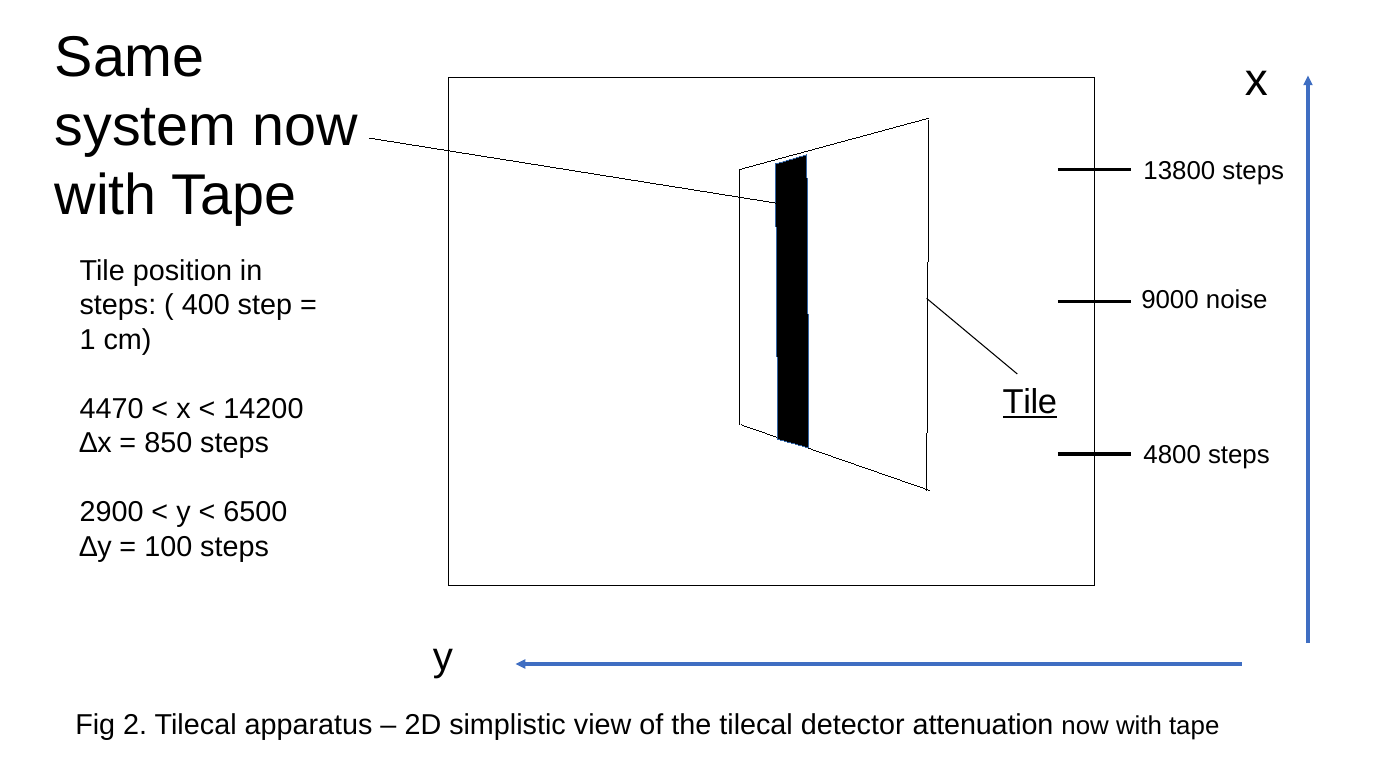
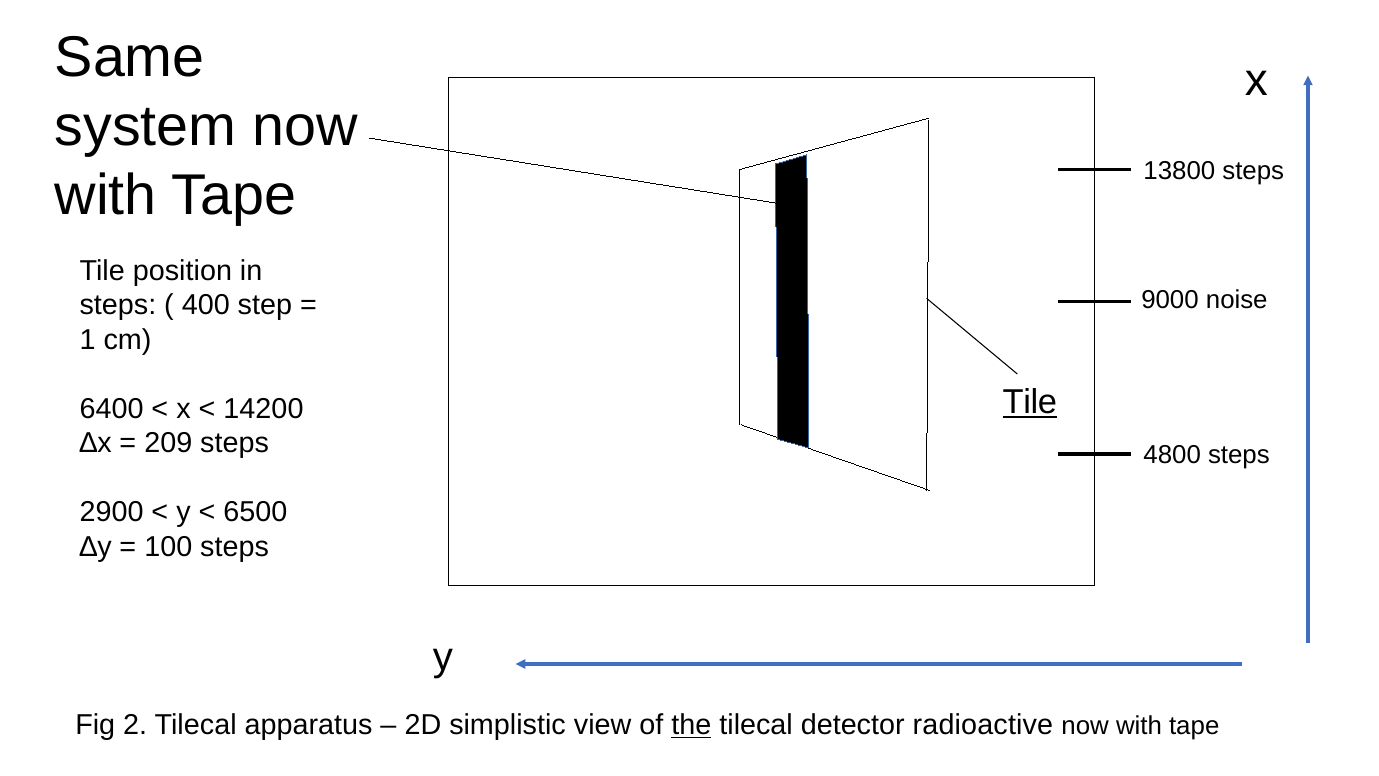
4470: 4470 -> 6400 (112, 409)
850: 850 -> 209 (168, 443)
the underline: none -> present (691, 725)
attenuation: attenuation -> radioactive (983, 725)
